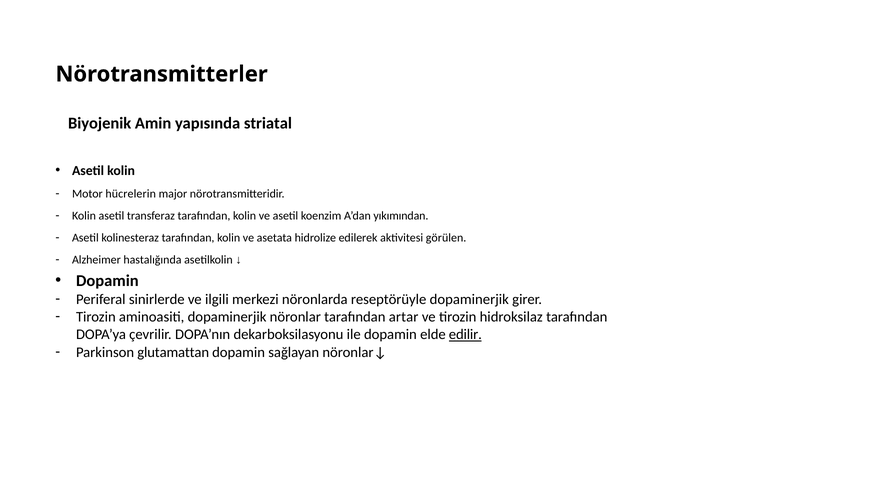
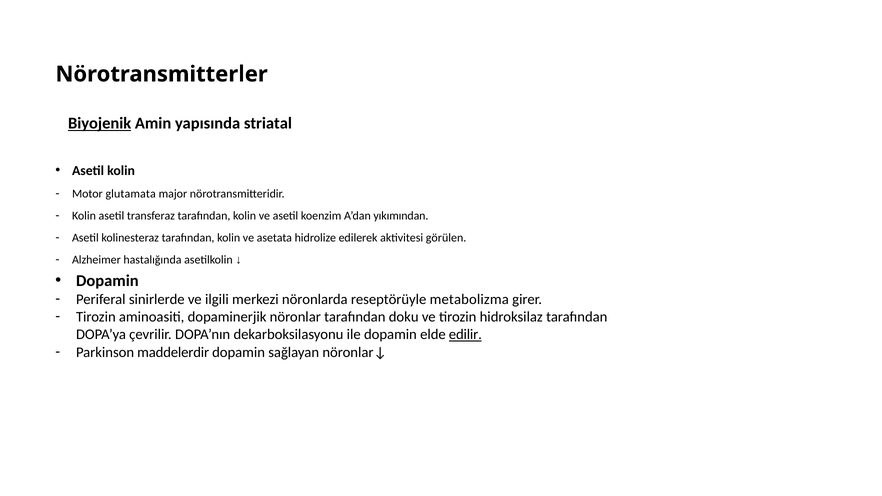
Biyojenik underline: none -> present (100, 123)
hücrelerin: hücrelerin -> glutamata (131, 194)
reseptörüyle dopaminerjik: dopaminerjik -> metabolizma (469, 299)
artar: artar -> doku (404, 317)
glutamattan: glutamattan -> maddelerdir (173, 352)
